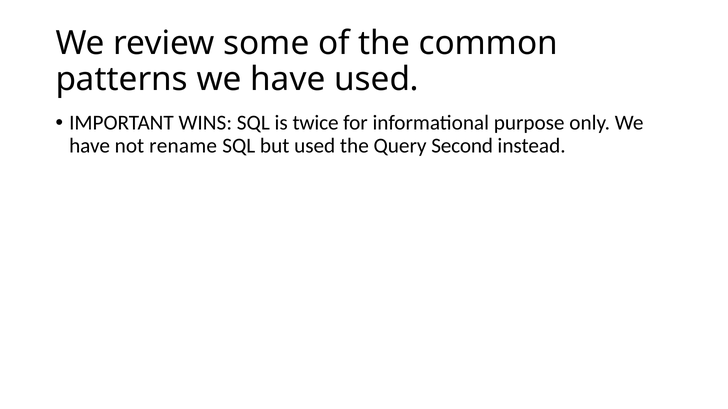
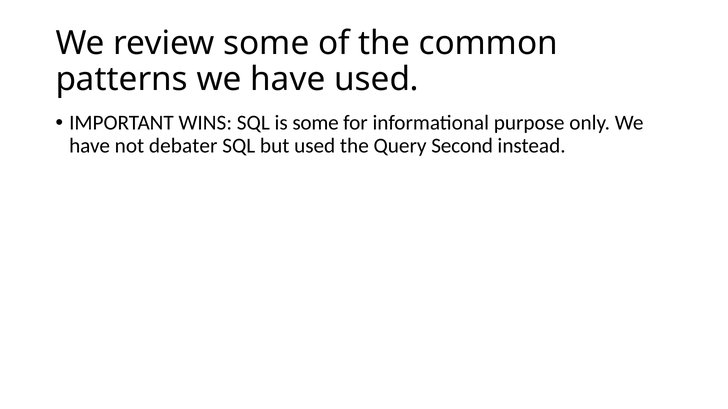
is twice: twice -> some (316, 123)
rename: rename -> debater (183, 146)
